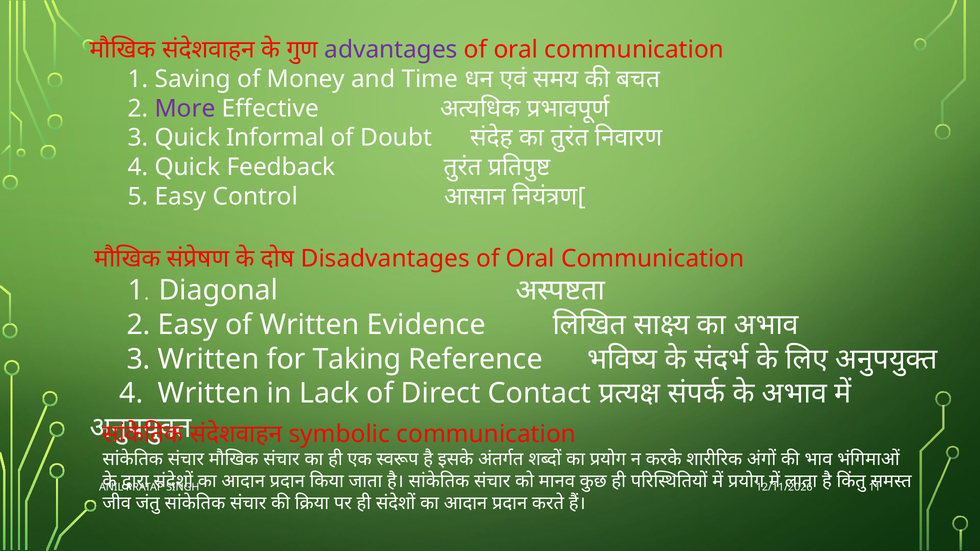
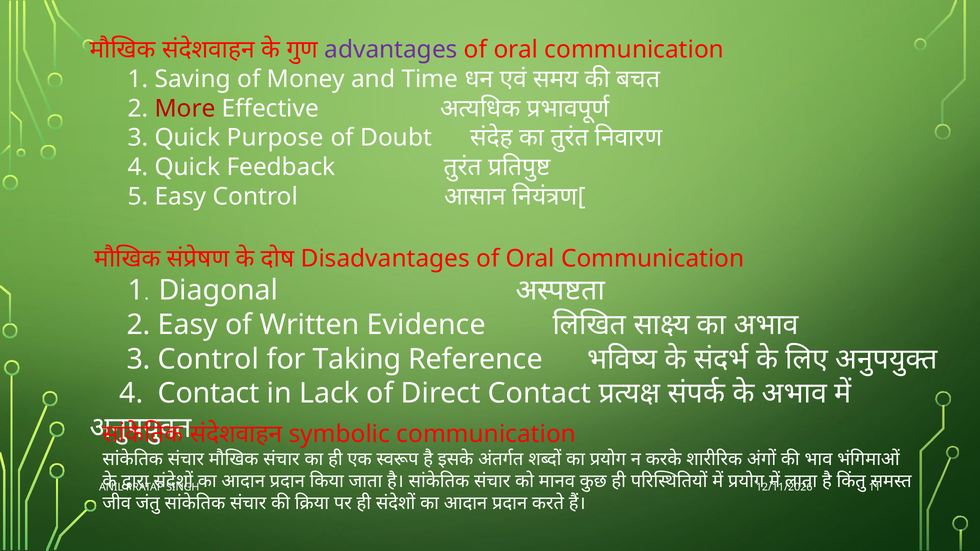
More colour: purple -> red (185, 108)
Informal: Informal -> Purpose (275, 138)
3 Written: Written -> Control (209, 359)
4 Written: Written -> Contact (209, 394)
